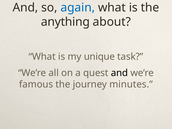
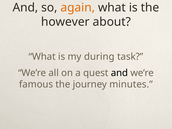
again colour: blue -> orange (78, 8)
anything: anything -> however (65, 22)
unique: unique -> during (99, 57)
